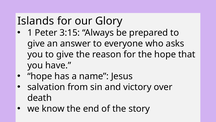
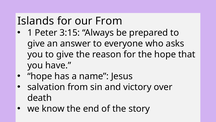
our Glory: Glory -> From (109, 21)
